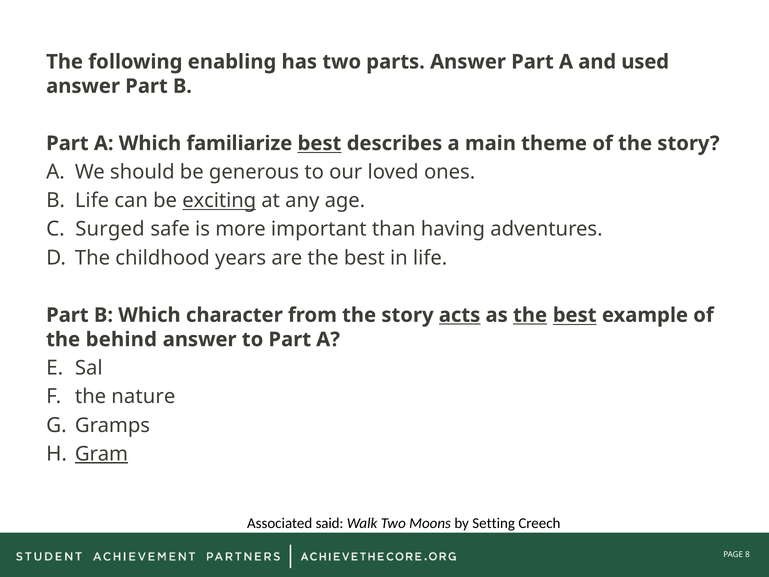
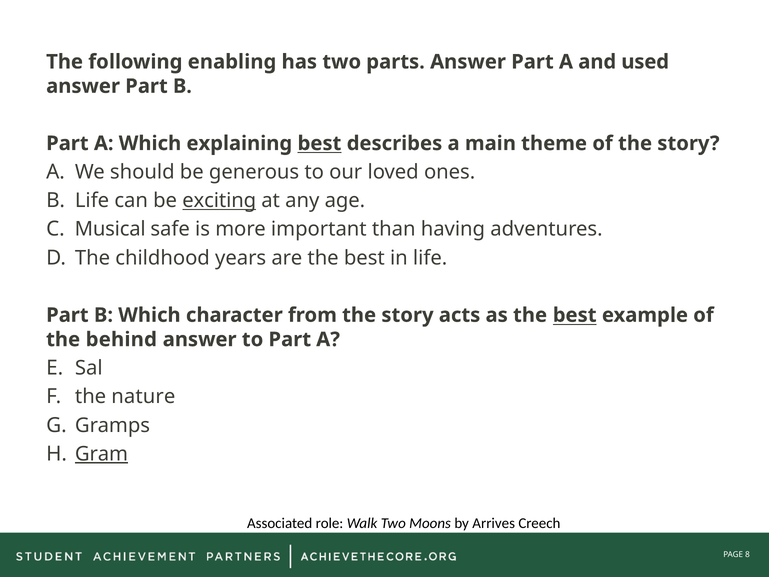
familiarize: familiarize -> explaining (239, 143)
Surged: Surged -> Musical (110, 229)
acts underline: present -> none (460, 315)
the underline: present -> none (530, 315)
said: said -> role (329, 523)
Setting: Setting -> Arrives (494, 523)
